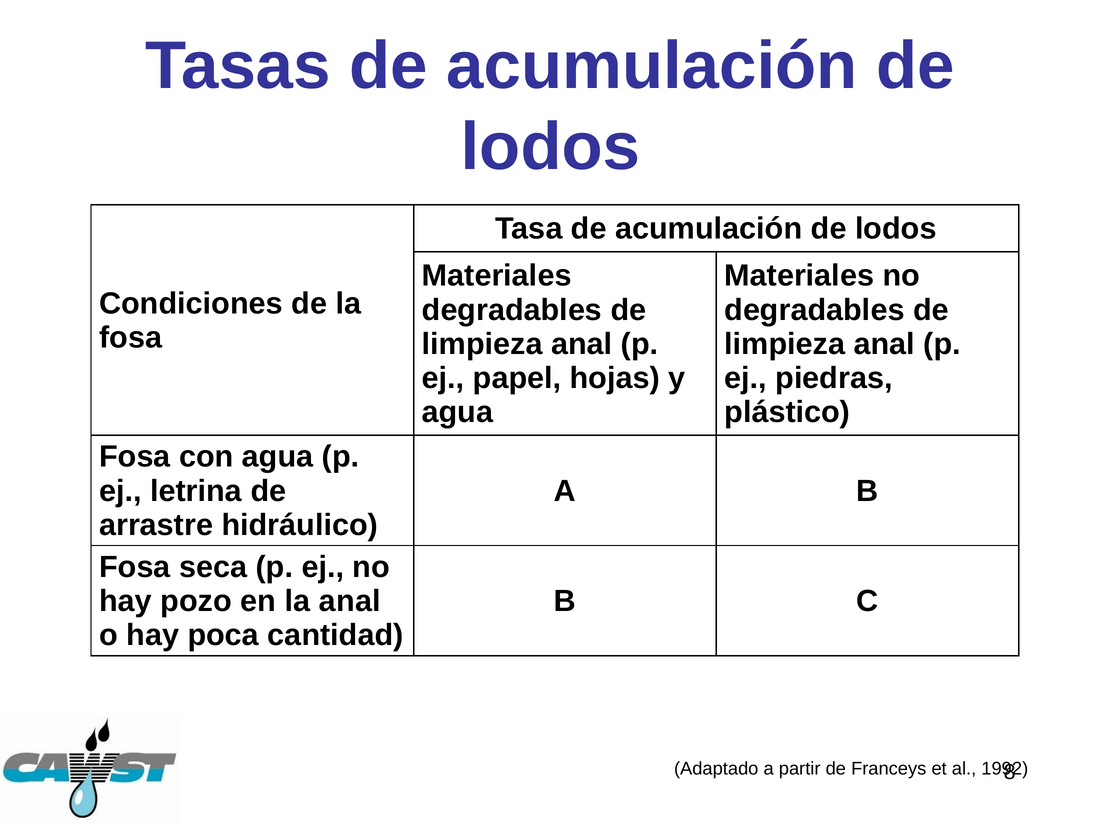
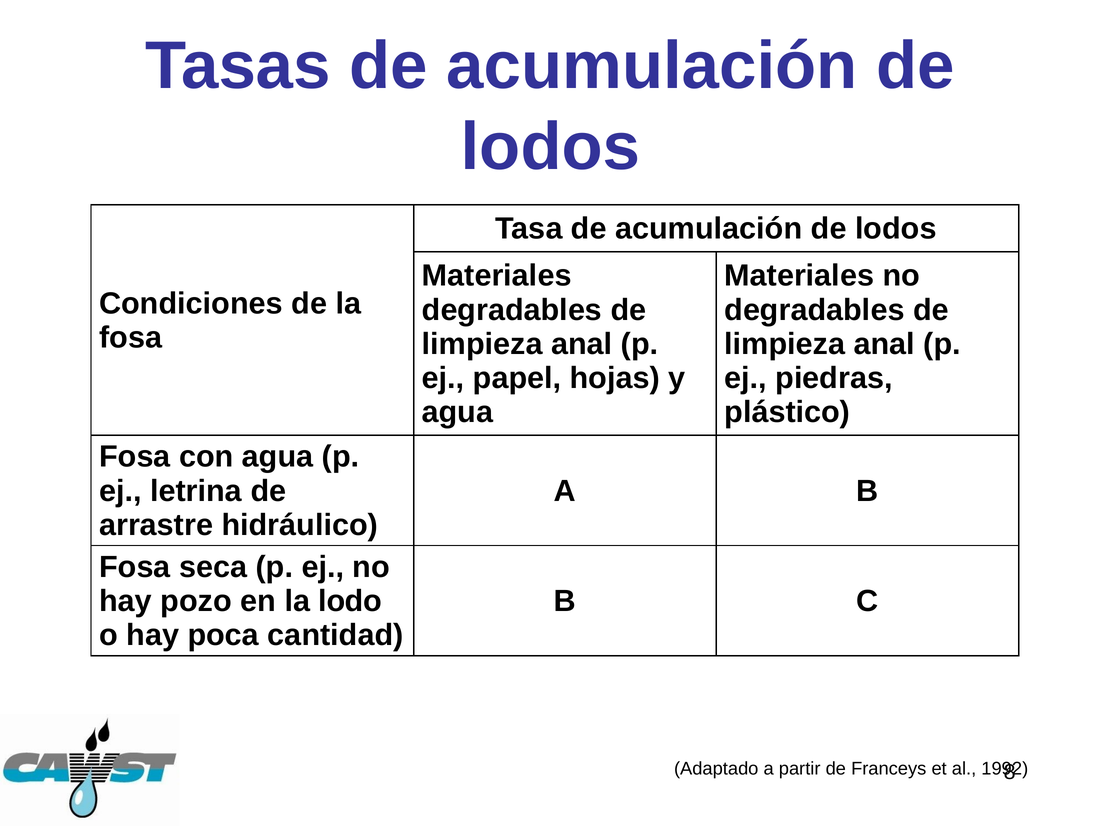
la anal: anal -> lodo (350, 601)
